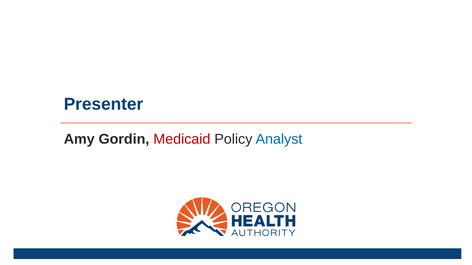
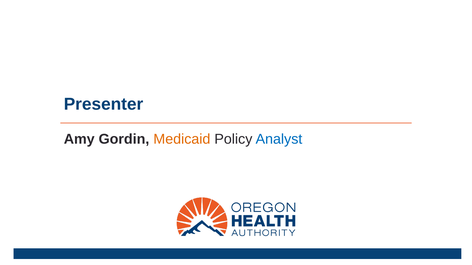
Medicaid colour: red -> orange (182, 139)
